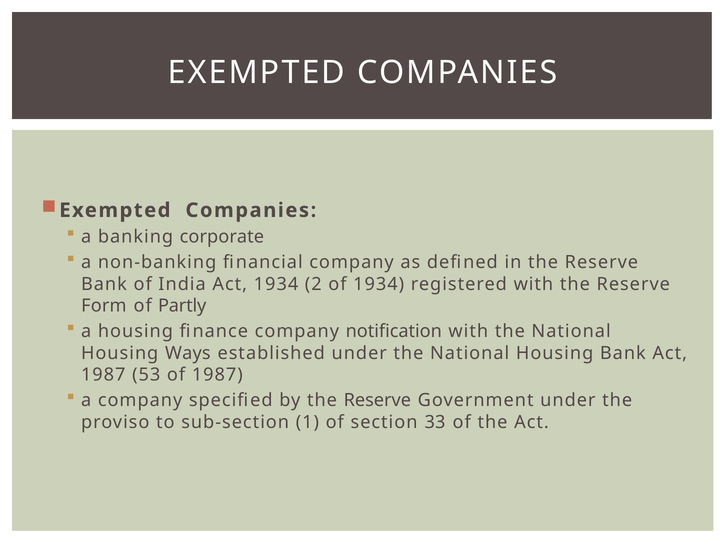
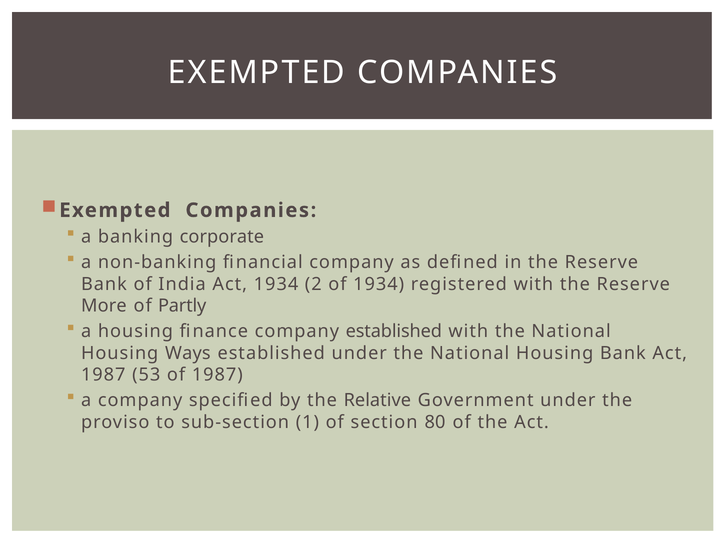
Form: Form -> More (104, 306)
company notification: notification -> established (394, 331)
by the Reserve: Reserve -> Relative (377, 400)
33: 33 -> 80 (435, 422)
